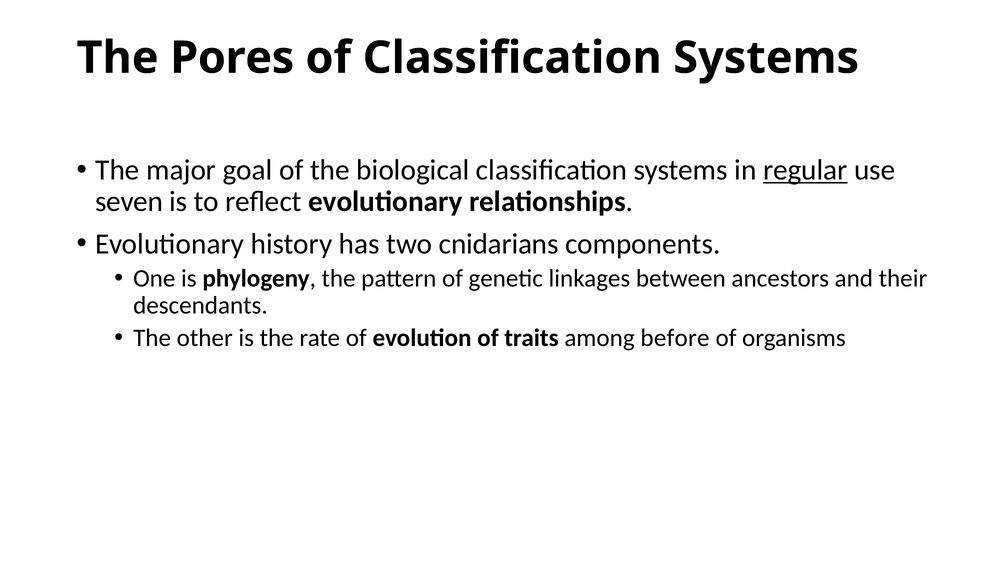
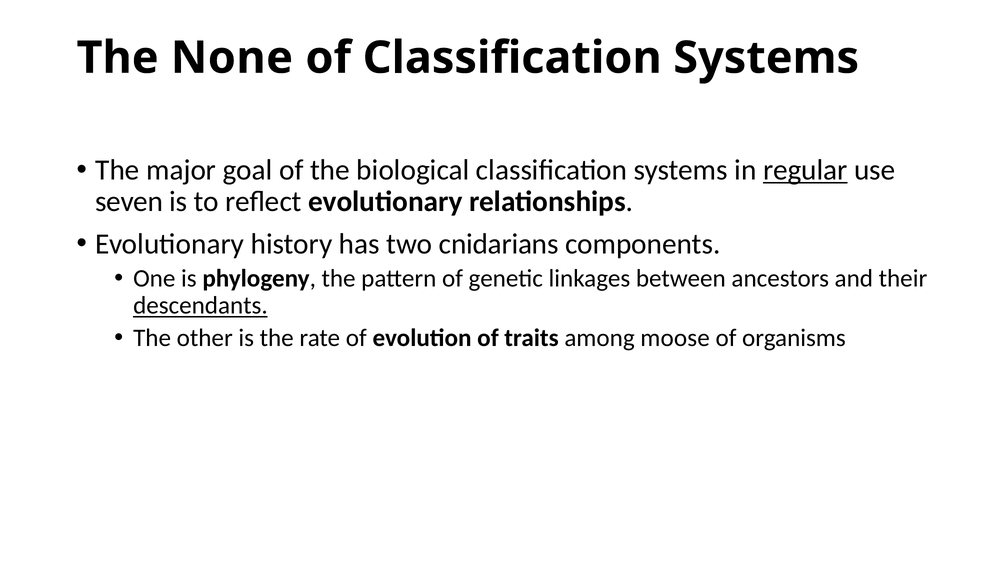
Pores: Pores -> None (232, 58)
descendants underline: none -> present (200, 305)
before: before -> moose (675, 338)
